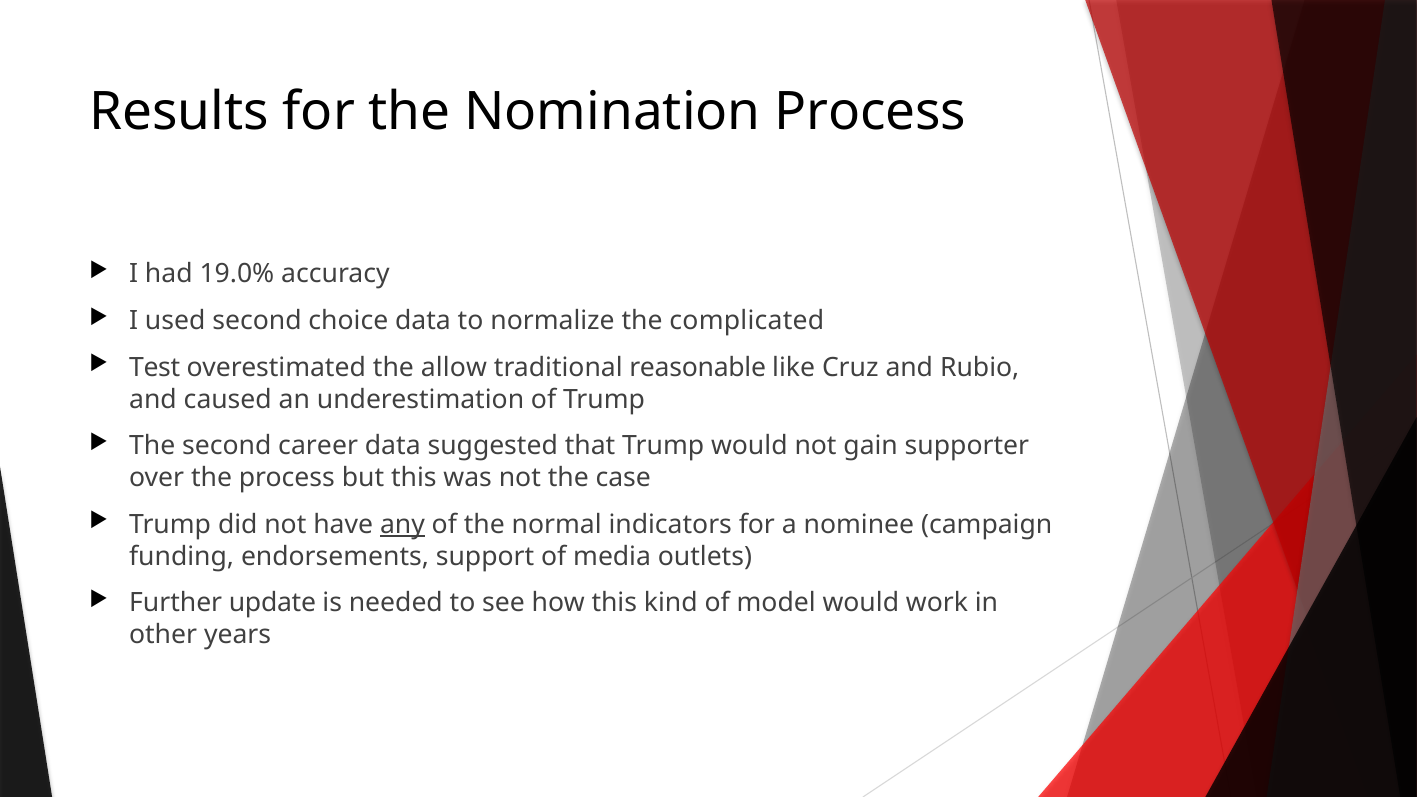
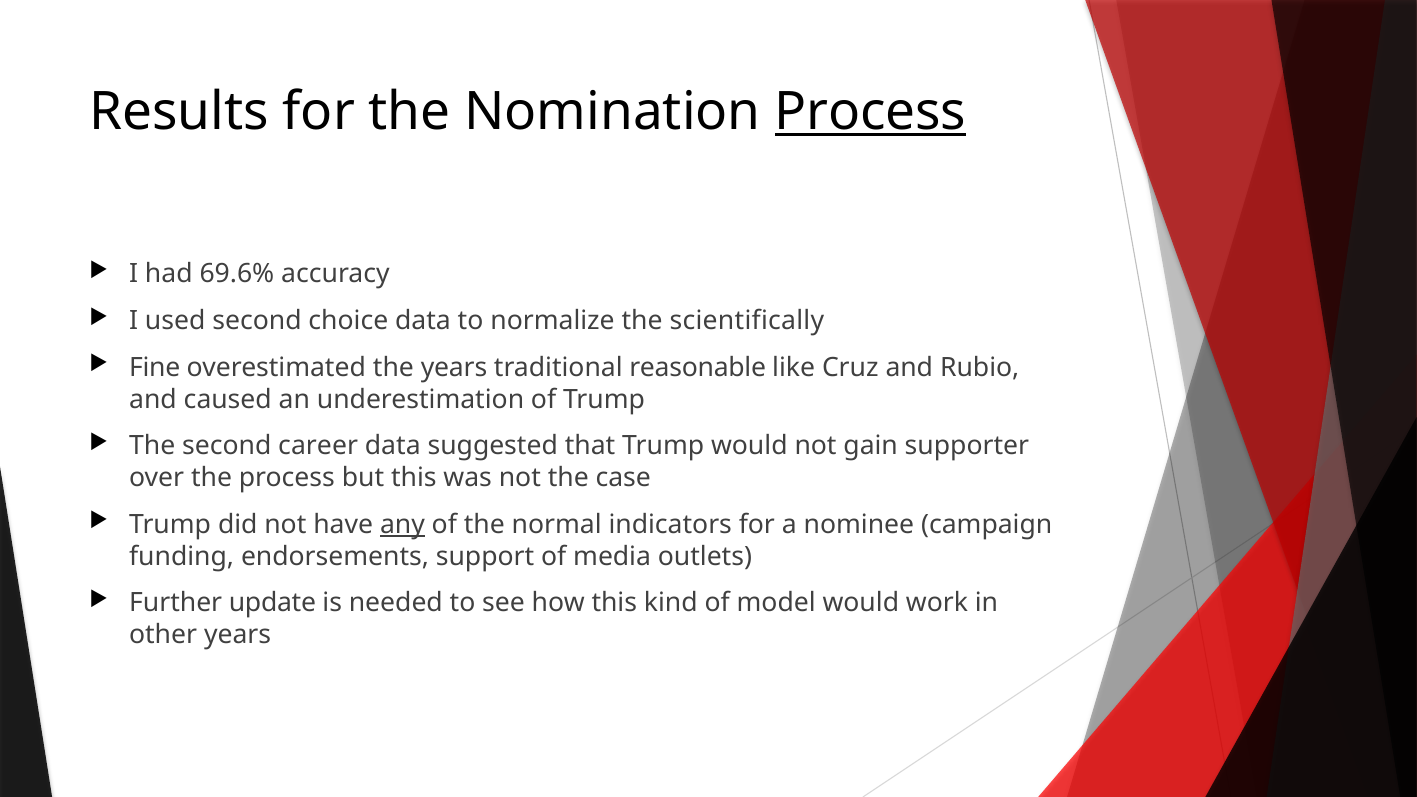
Process underline: none -> present (870, 112)
19.0%: 19.0% -> 69.6% (237, 274)
complicated: complicated -> scientifically (747, 321)
Test: Test -> Fine (155, 368)
the allow: allow -> years (454, 368)
